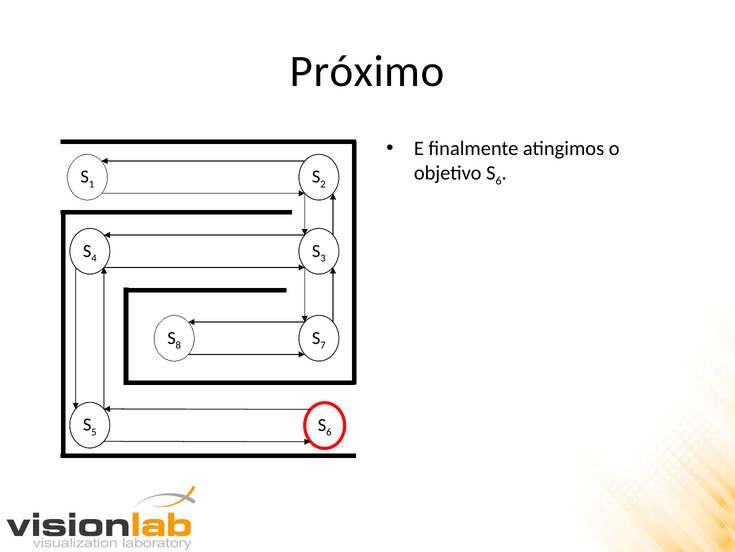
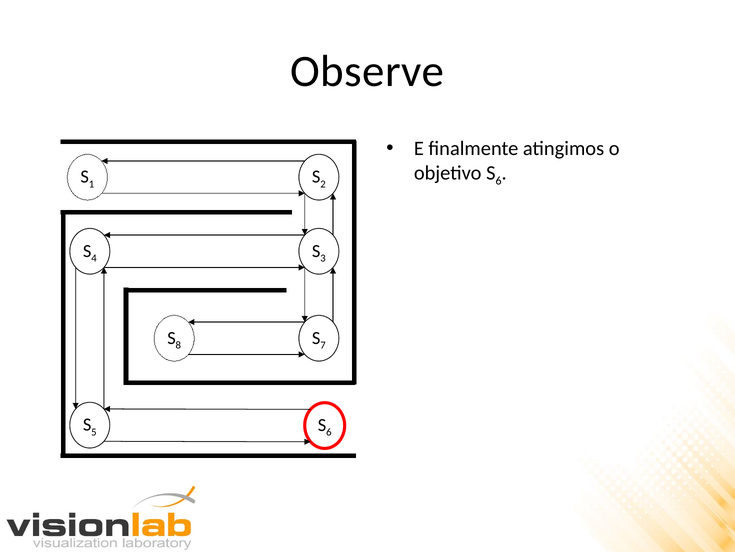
Próximo: Próximo -> Observe (367, 71)
